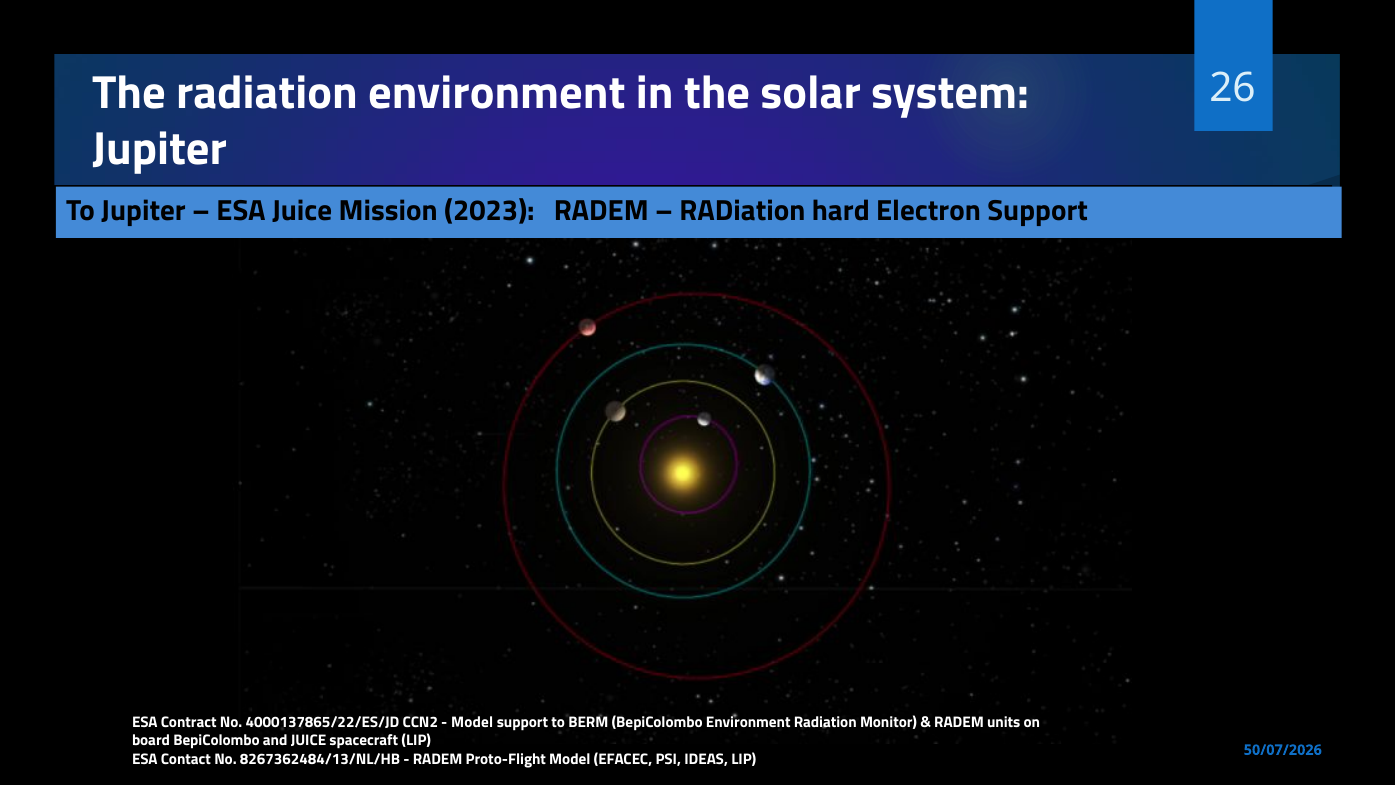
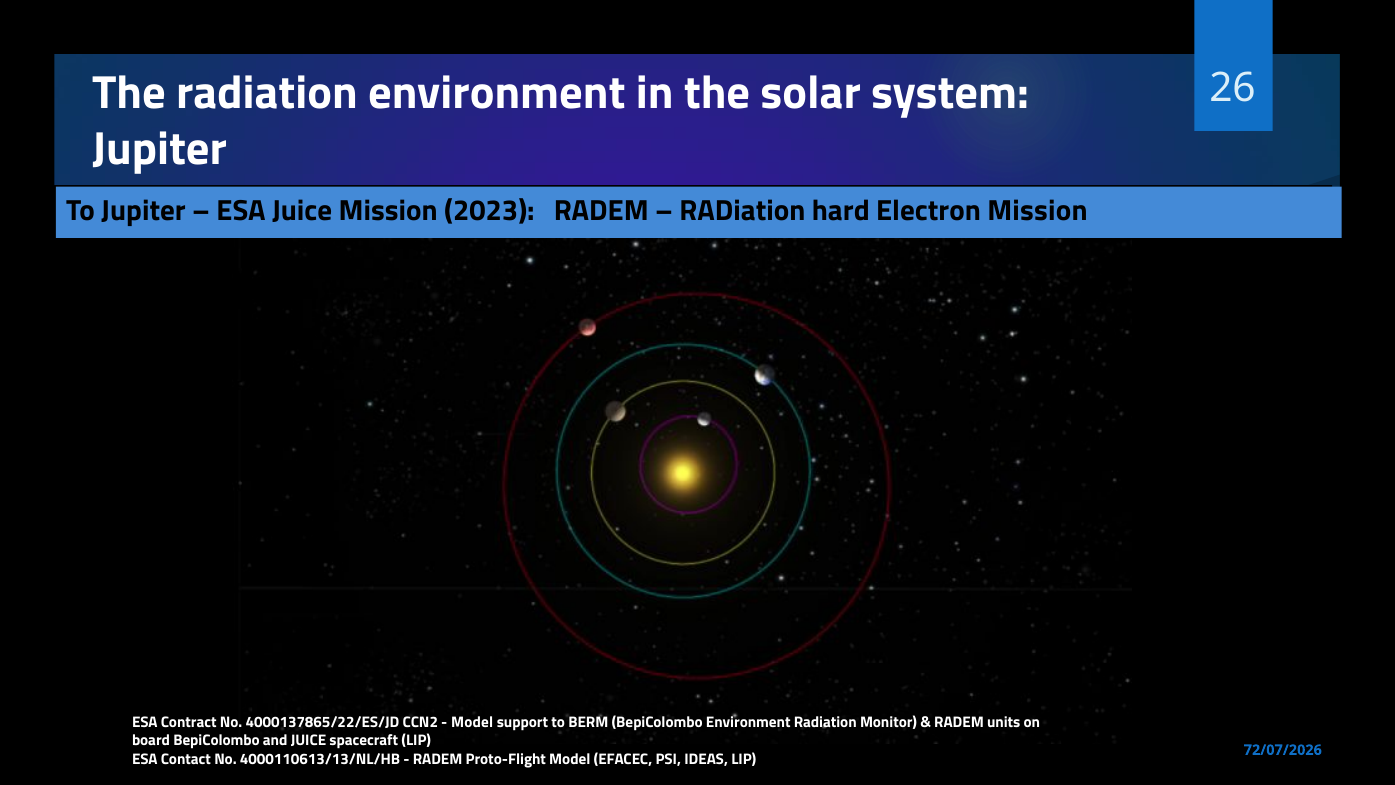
Electron Support: Support -> Mission (1038, 211)
8267362484/13/NL/HB: 8267362484/13/NL/HB -> 4000110613/13/NL/HB (320, 759)
50/07/2026: 50/07/2026 -> 72/07/2026 (1283, 750)
